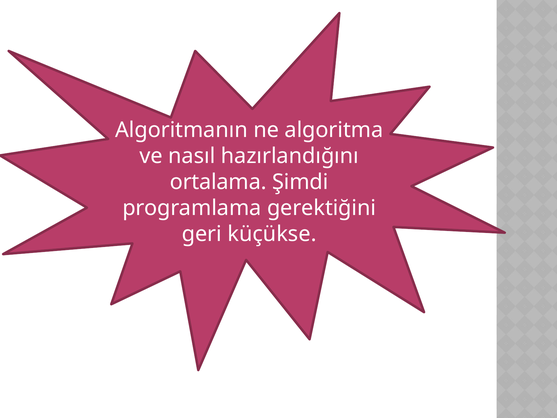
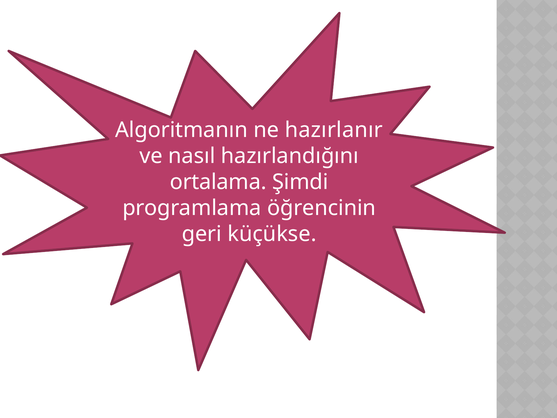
algoritma: algoritma -> hazırlanır (334, 130)
gerektiğini: gerektiğini -> öğrencinin (322, 208)
